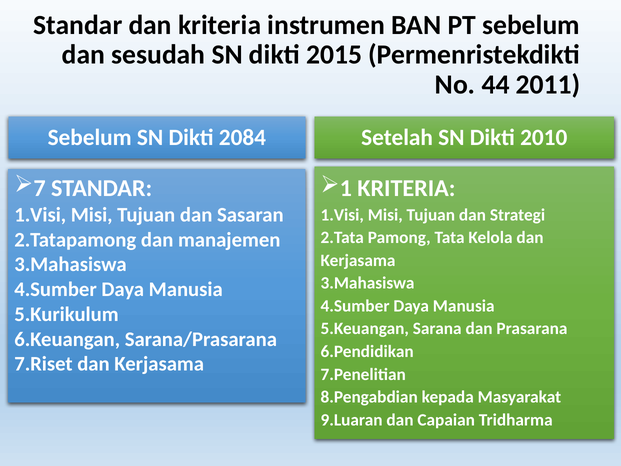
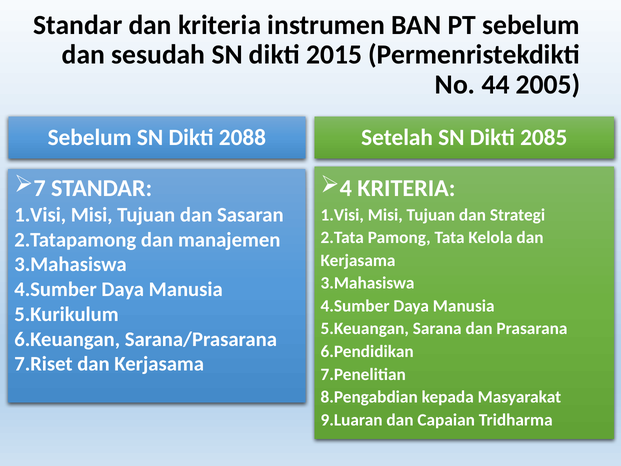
2011: 2011 -> 2005 (548, 85)
2084: 2084 -> 2088 (242, 137)
2010: 2010 -> 2085 (544, 137)
1: 1 -> 4 (346, 188)
